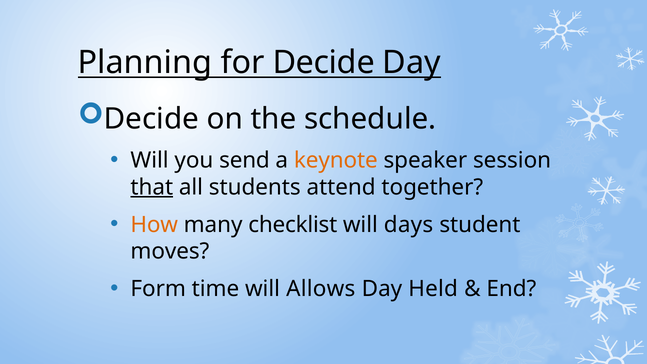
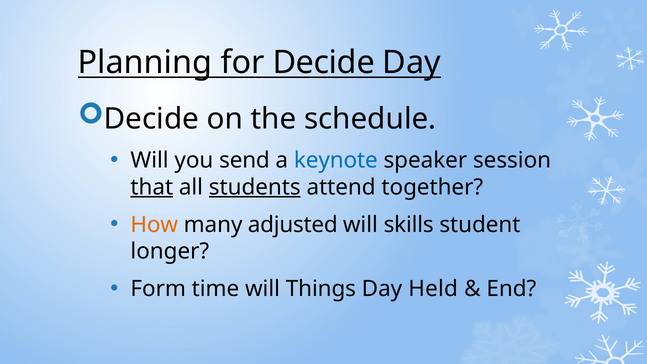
keynote colour: orange -> blue (336, 160)
students underline: none -> present (255, 187)
checklist: checklist -> adjusted (293, 225)
days: days -> skills (409, 225)
moves: moves -> longer (170, 252)
Allows: Allows -> Things (321, 289)
